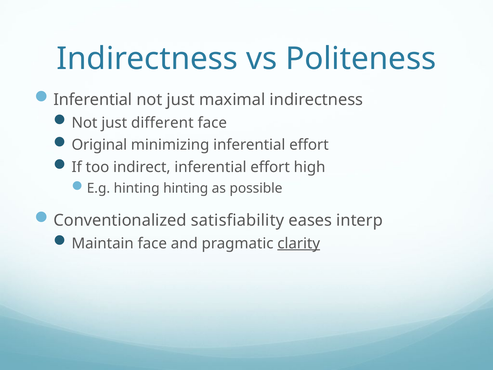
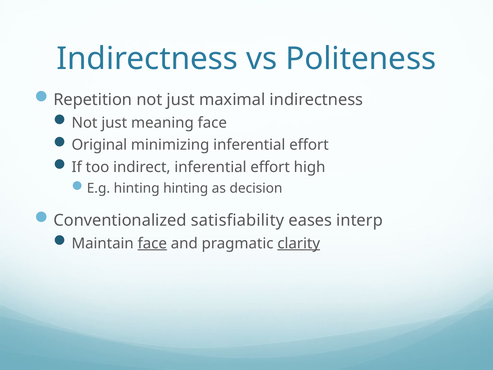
Inferential: Inferential -> Repetition (93, 100)
different: different -> meaning (162, 123)
possible: possible -> decision (256, 188)
face underline: none -> present (152, 243)
